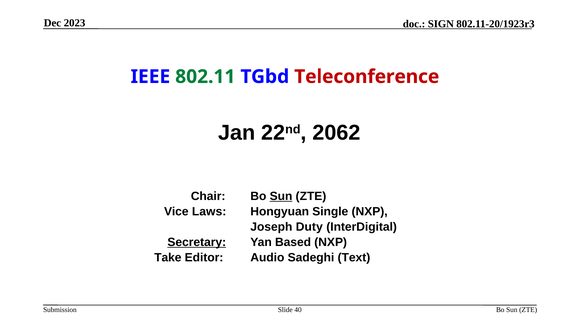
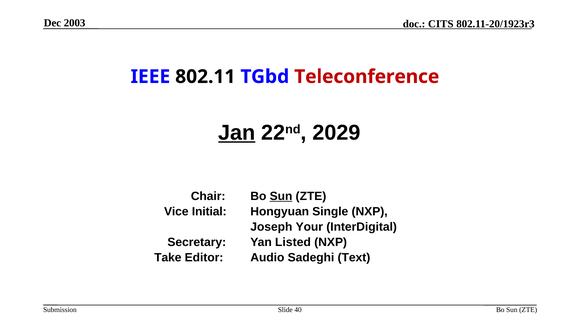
2023: 2023 -> 2003 (75, 23)
SIGN: SIGN -> CITS (441, 24)
802.11 colour: green -> black (205, 77)
Jan underline: none -> present (237, 133)
2062: 2062 -> 2029 (336, 133)
Laws: Laws -> Initial (209, 212)
Duty: Duty -> Your (309, 227)
Secretary underline: present -> none (197, 242)
Based: Based -> Listed (293, 242)
